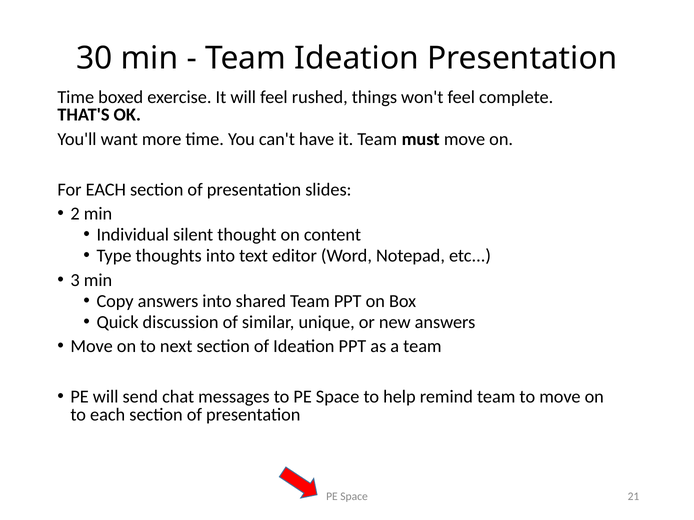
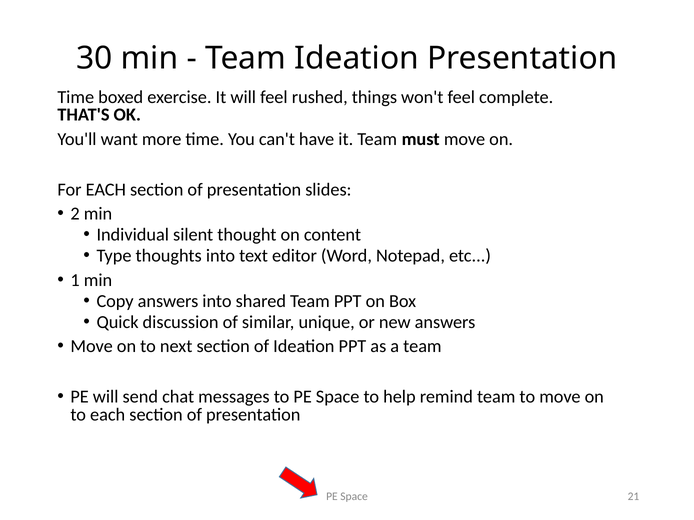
3: 3 -> 1 (75, 280)
